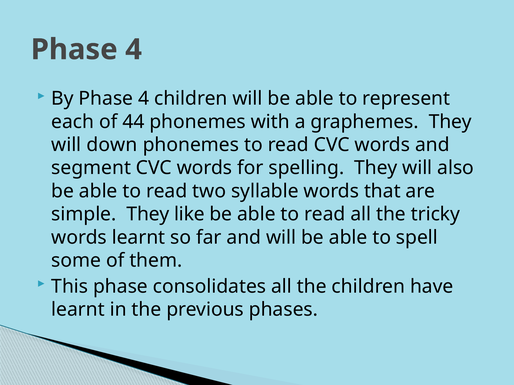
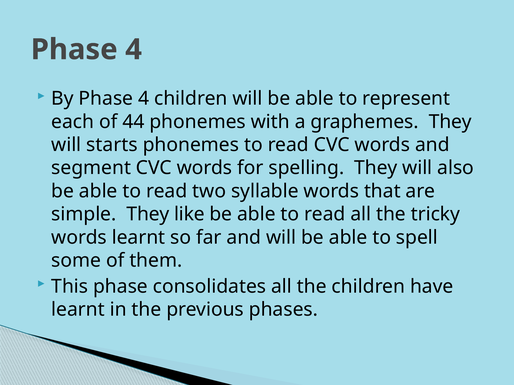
down: down -> starts (112, 145)
